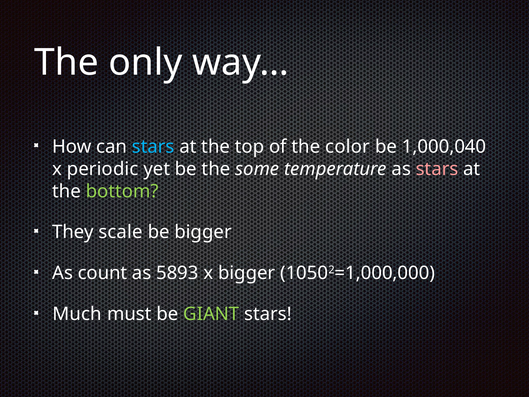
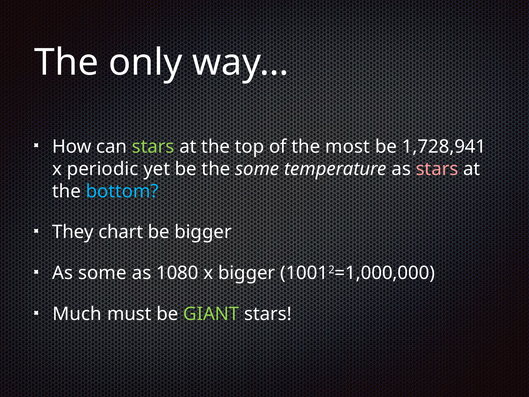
stars colour: light blue -> light green (153, 146)
color: color -> most (348, 146)
1,000,040: 1,000,040 -> 1,728,941 (444, 146)
bottom colour: light green -> light blue (122, 191)
scale: scale -> chart (121, 232)
As count: count -> some (102, 273)
5893: 5893 -> 1080 (177, 273)
1050: 1050 -> 1001 (304, 273)
